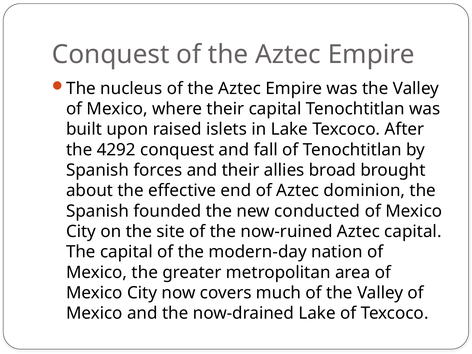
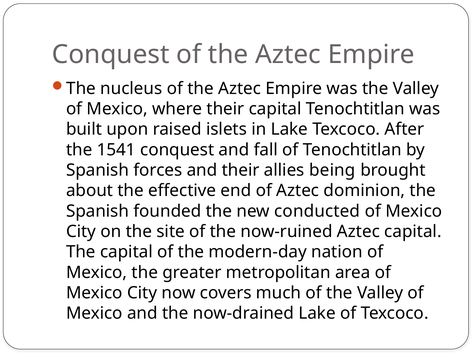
4292: 4292 -> 1541 (116, 150)
broad: broad -> being (332, 170)
